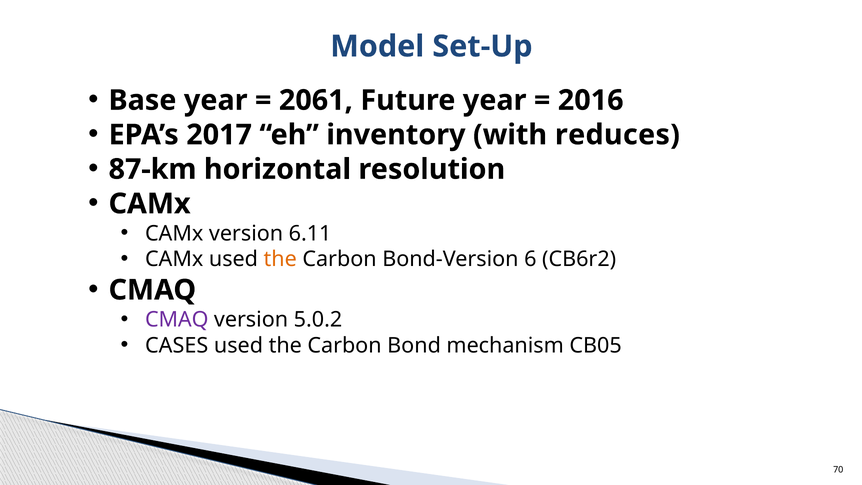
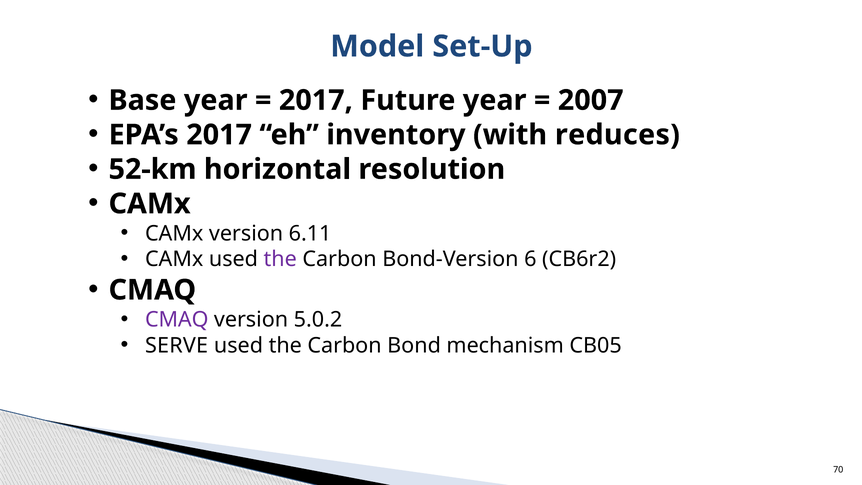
2061: 2061 -> 2017 (316, 100)
2016: 2016 -> 2007 (591, 100)
87-km: 87-km -> 52-km (153, 169)
the colour: orange -> purple (280, 259)
CASES: CASES -> SERVE (177, 345)
